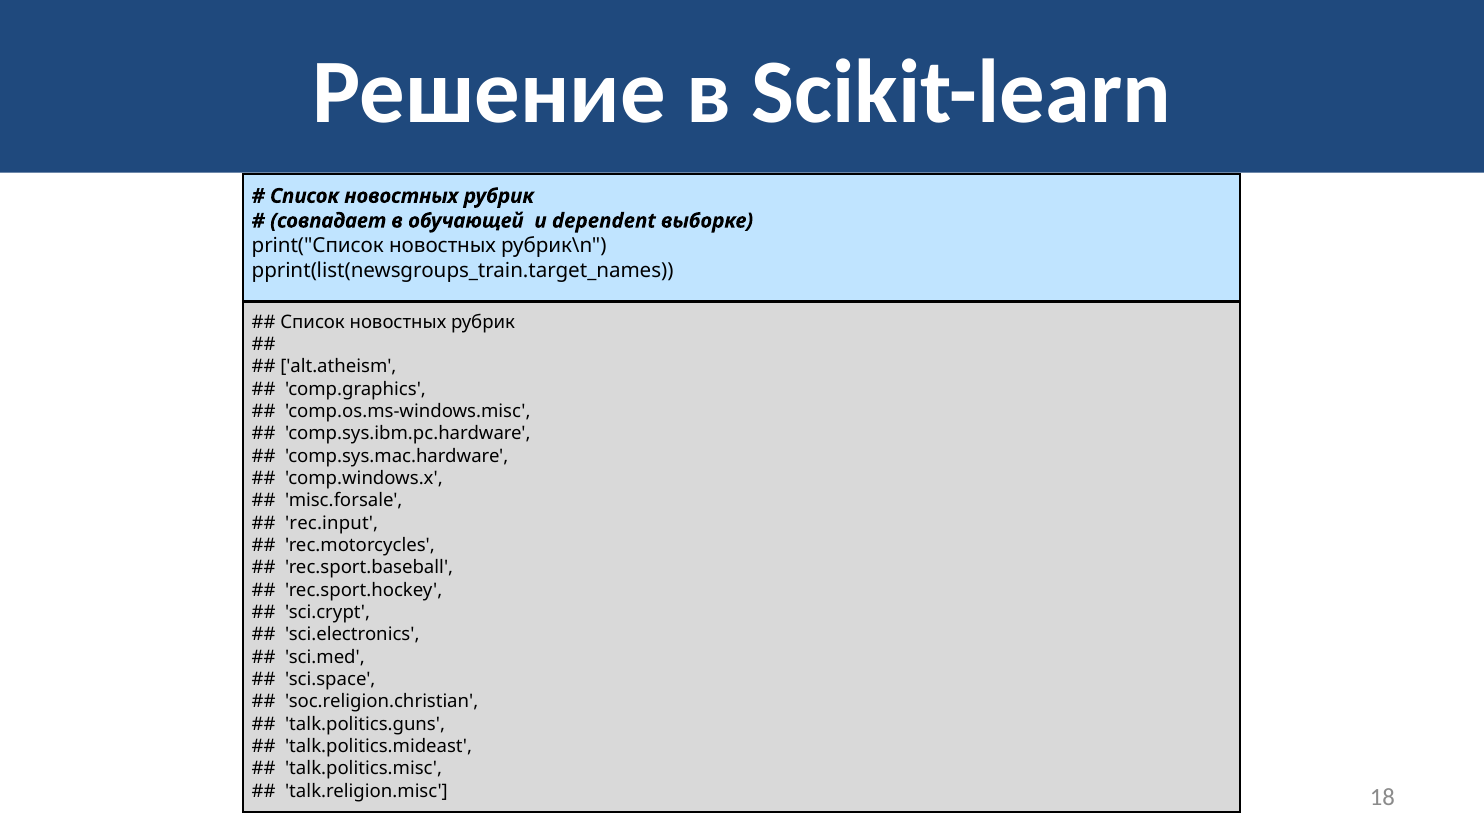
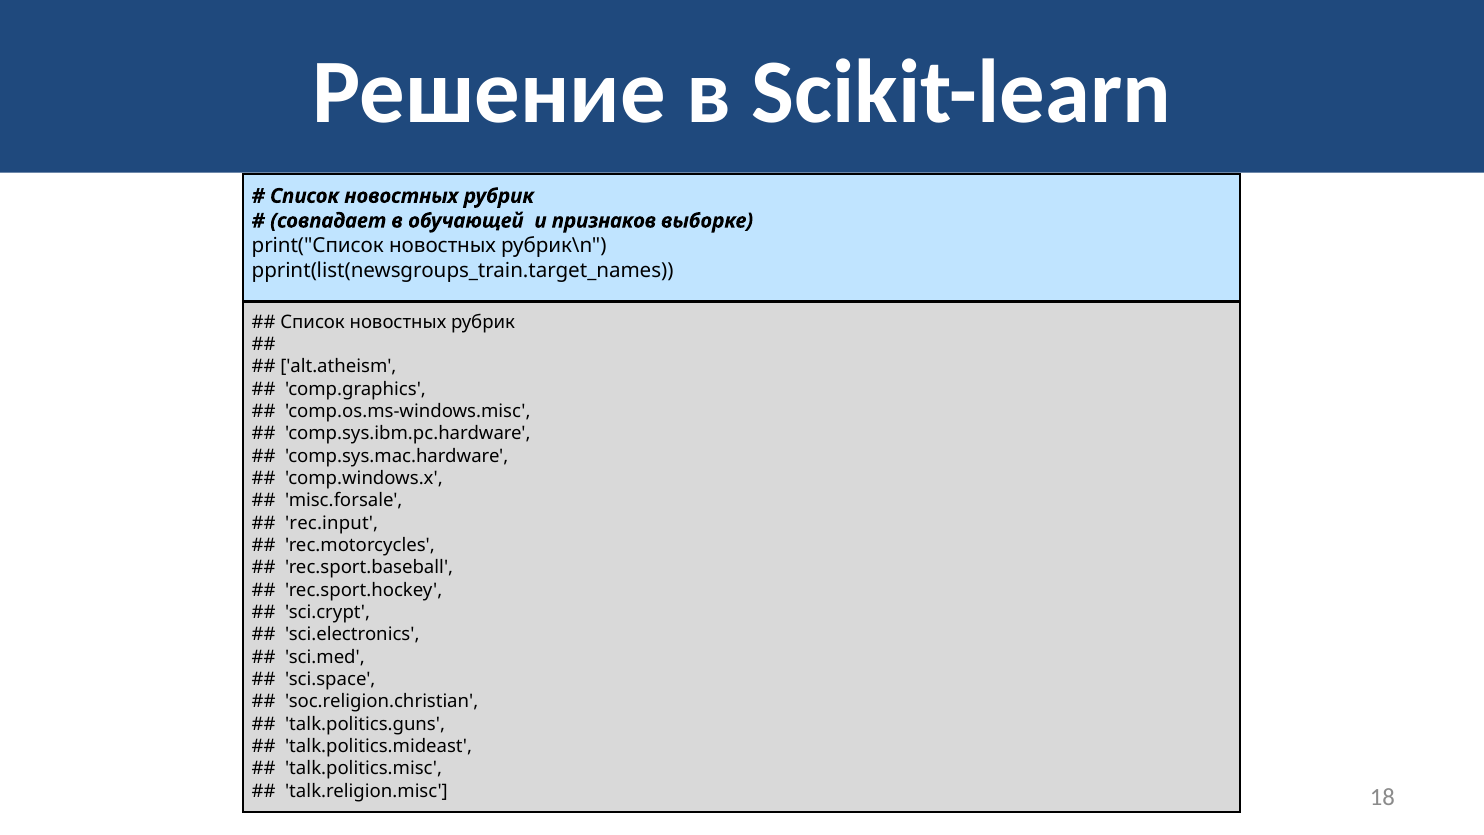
dependent: dependent -> признаков (604, 221)
